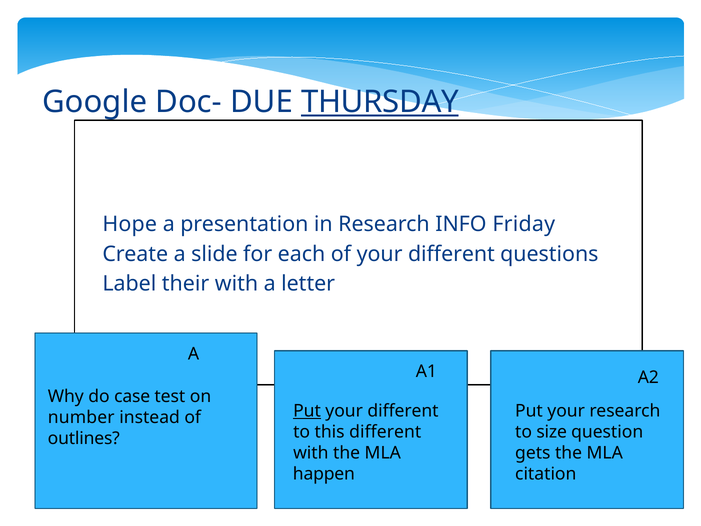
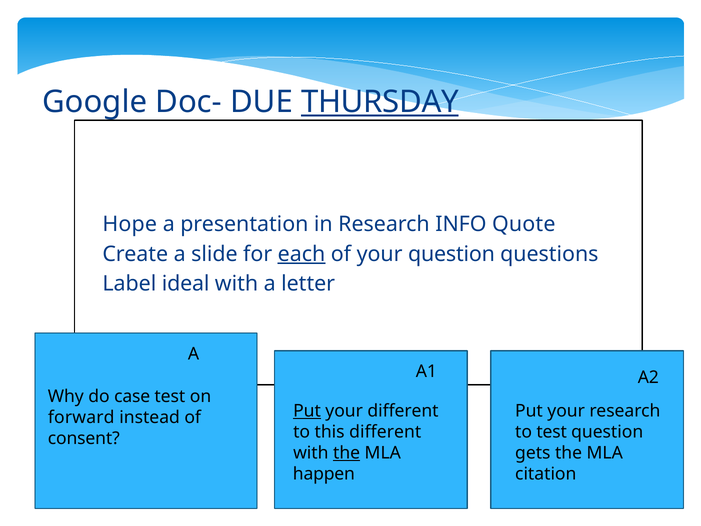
Friday: Friday -> Quote (524, 224)
each underline: none -> present (302, 254)
of your different: different -> question (451, 254)
their: their -> ideal (186, 284)
number: number -> forward (81, 417)
to size: size -> test (552, 432)
outlines: outlines -> consent (84, 438)
the underline: none -> present (347, 453)
